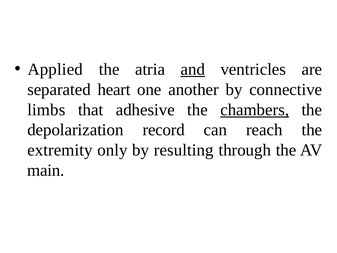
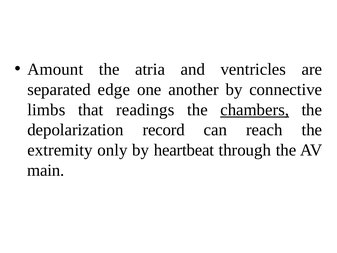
Applied: Applied -> Amount (55, 69)
and underline: present -> none (193, 69)
heart: heart -> edge (114, 89)
adhesive: adhesive -> readings (145, 110)
resulting: resulting -> heartbeat (184, 150)
